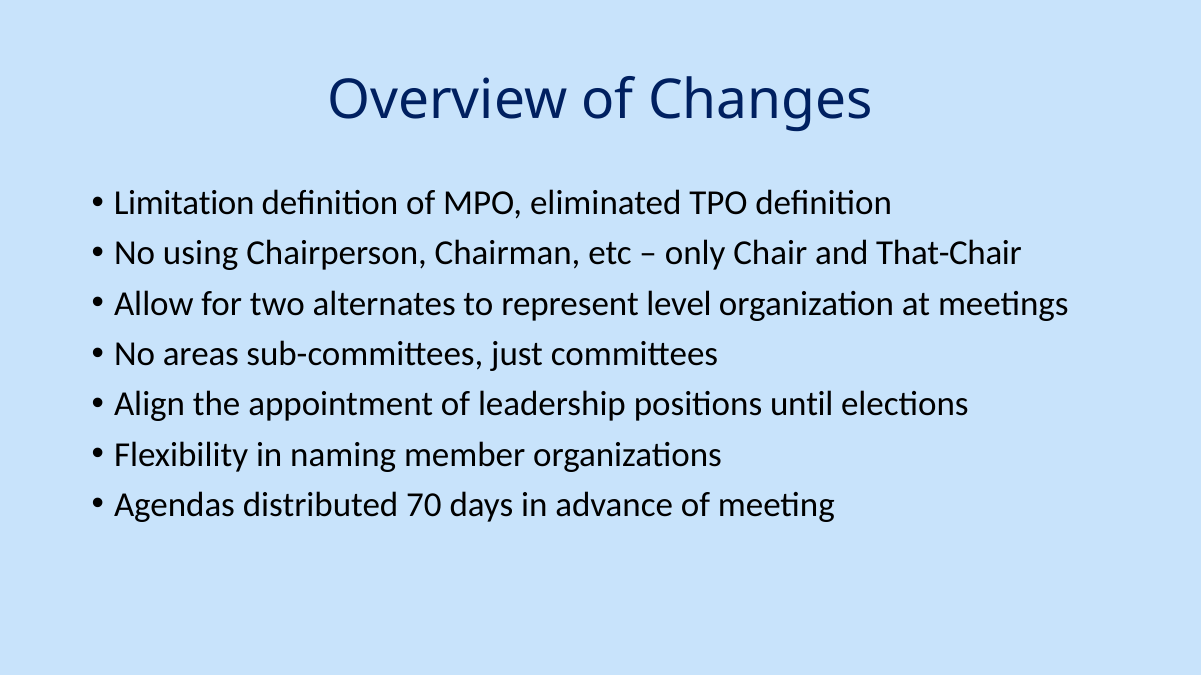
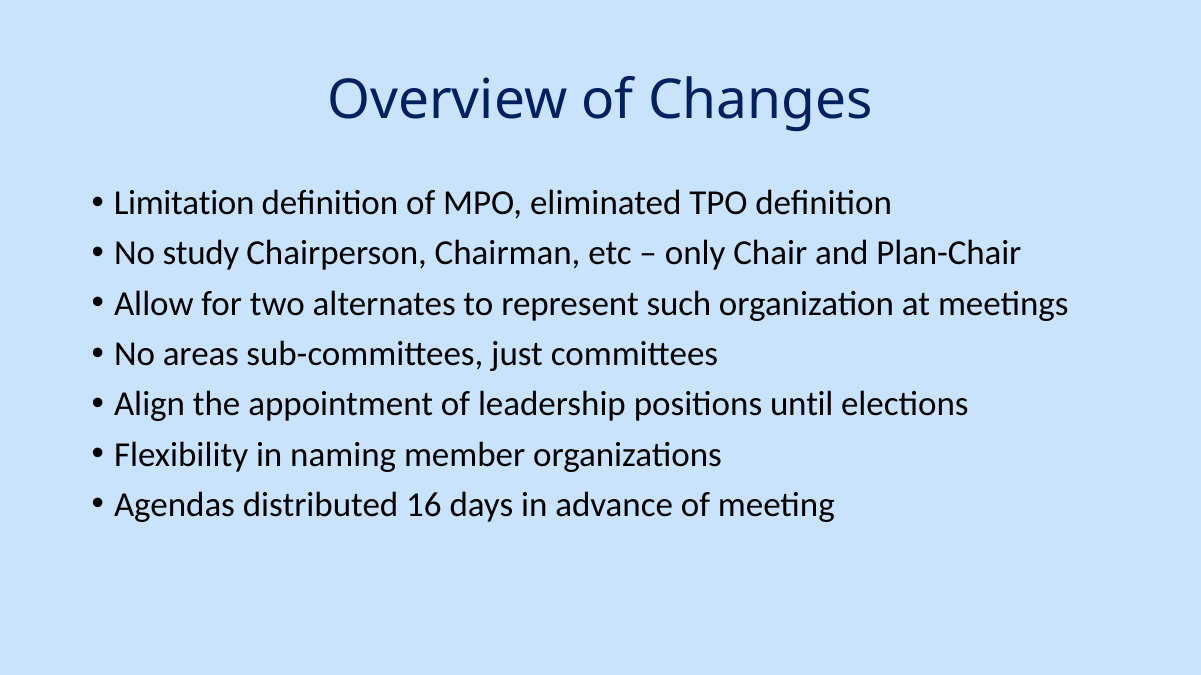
using: using -> study (201, 253)
That-Chair: That-Chair -> Plan-Chair (949, 253)
level: level -> such (679, 304)
70: 70 -> 16 (424, 505)
